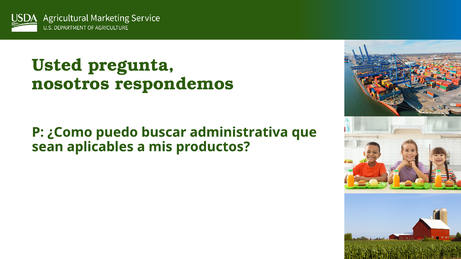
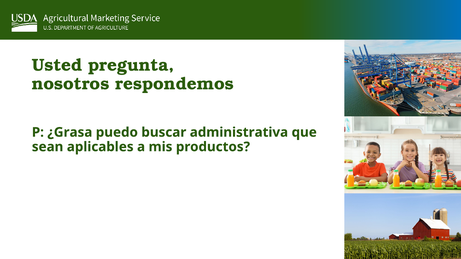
¿Como: ¿Como -> ¿Grasa (70, 132)
